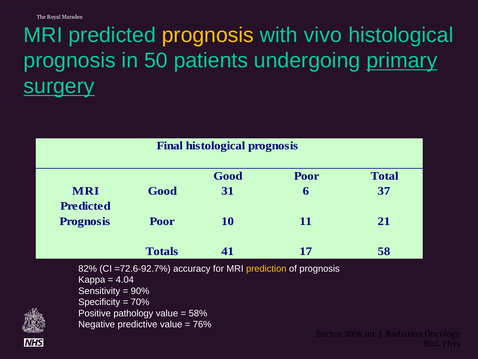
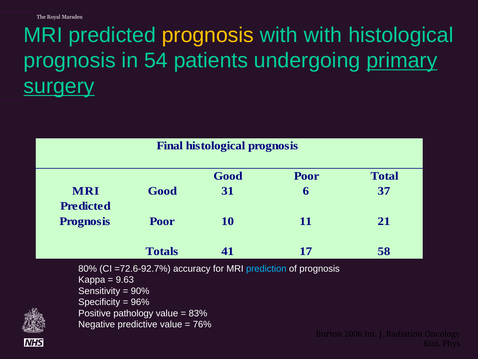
with vivo: vivo -> with (323, 35)
50: 50 -> 54 (156, 60)
82%: 82% -> 80% (88, 268)
prediction colour: yellow -> light blue (266, 268)
4.04: 4.04 -> 9.63 (125, 279)
70%: 70% -> 96% (140, 302)
58%: 58% -> 83% (198, 313)
